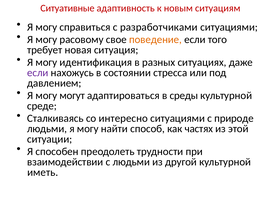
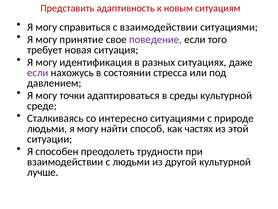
Ситуативные: Ситуативные -> Представить (67, 8)
с разработчиками: разработчиками -> взаимодействии (159, 27)
расовому: расовому -> принятие (81, 39)
поведение colour: orange -> purple (155, 39)
могут: могут -> точки (72, 95)
иметь: иметь -> лучше (43, 172)
